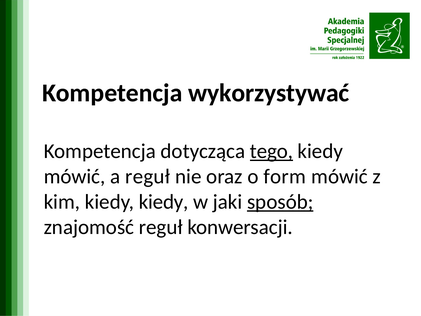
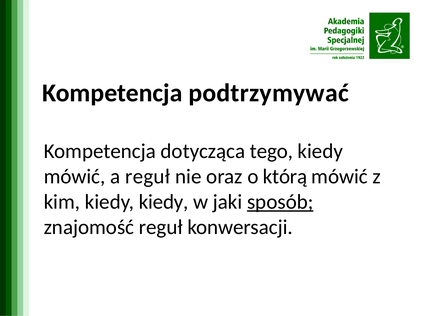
wykorzystywać: wykorzystywać -> podtrzymywać (269, 93)
tego underline: present -> none (271, 151)
form: form -> którą (285, 176)
